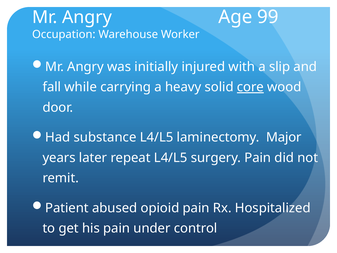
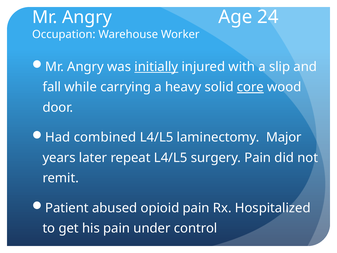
99: 99 -> 24 (268, 17)
initially underline: none -> present (156, 67)
substance: substance -> combined (105, 137)
